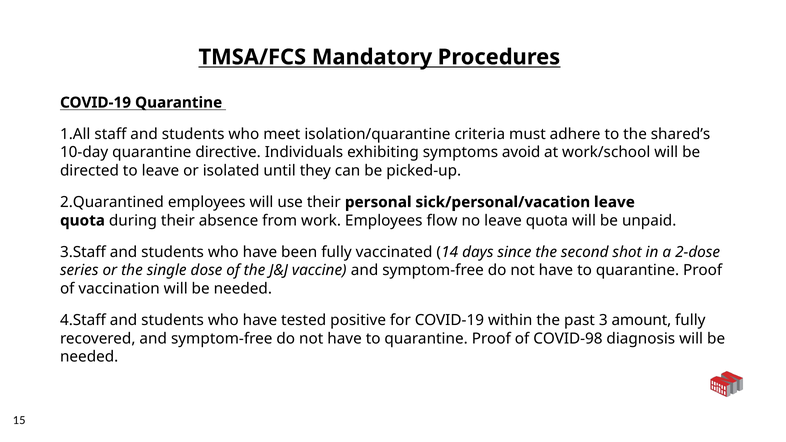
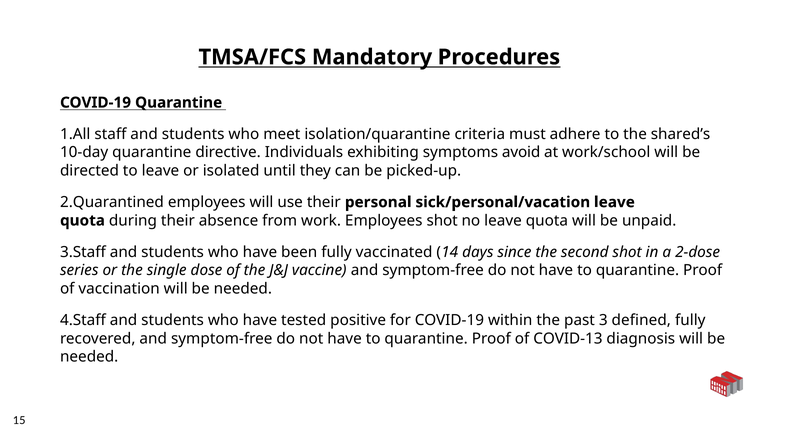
Employees flow: flow -> shot (442, 221)
amount: amount -> defined (641, 320)
COVID-98: COVID-98 -> COVID-13 (568, 339)
